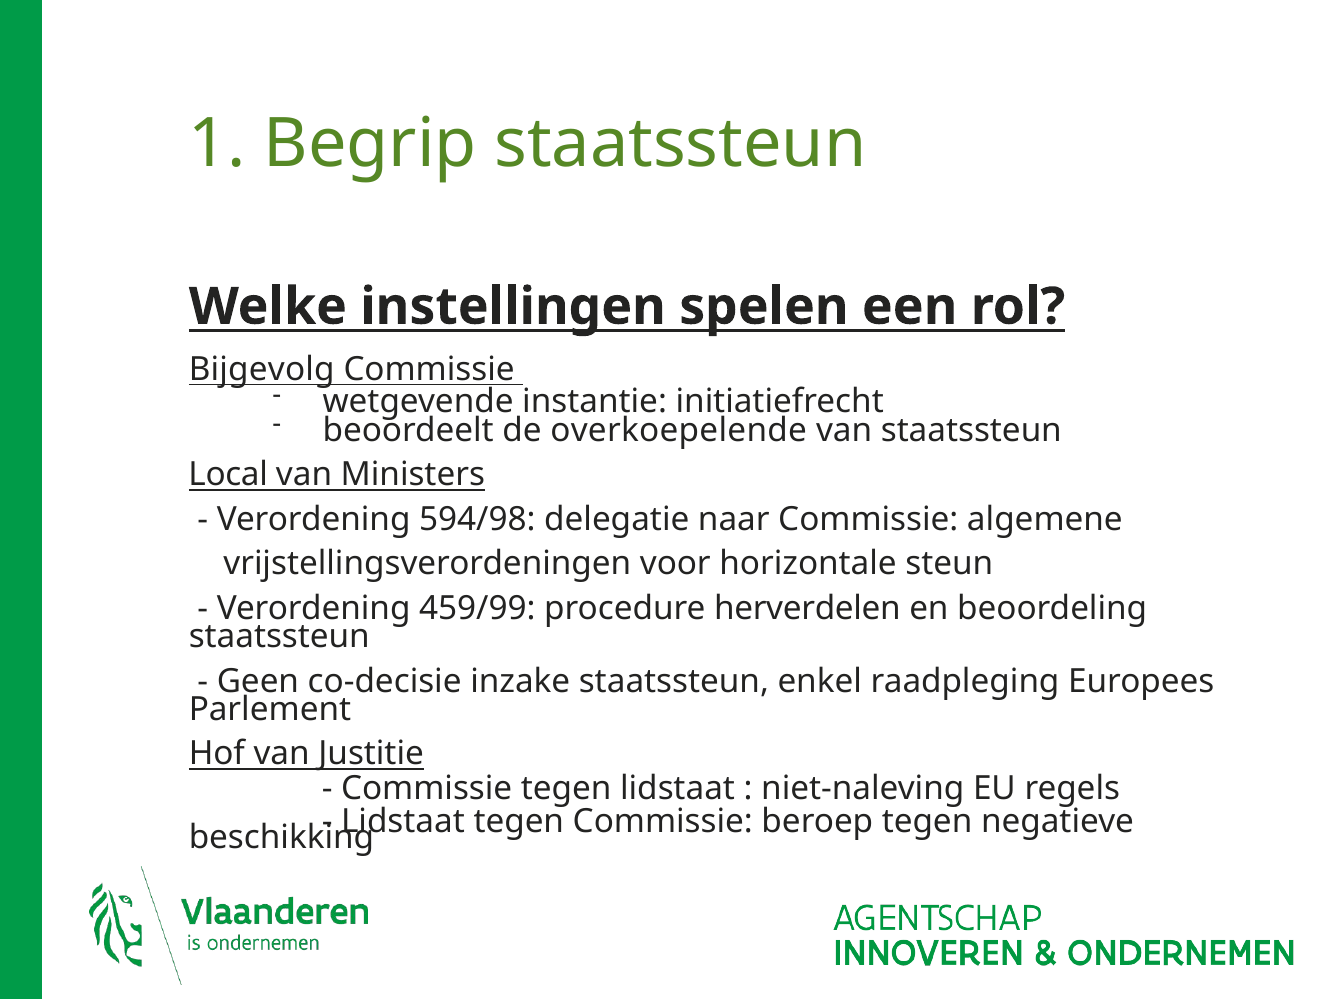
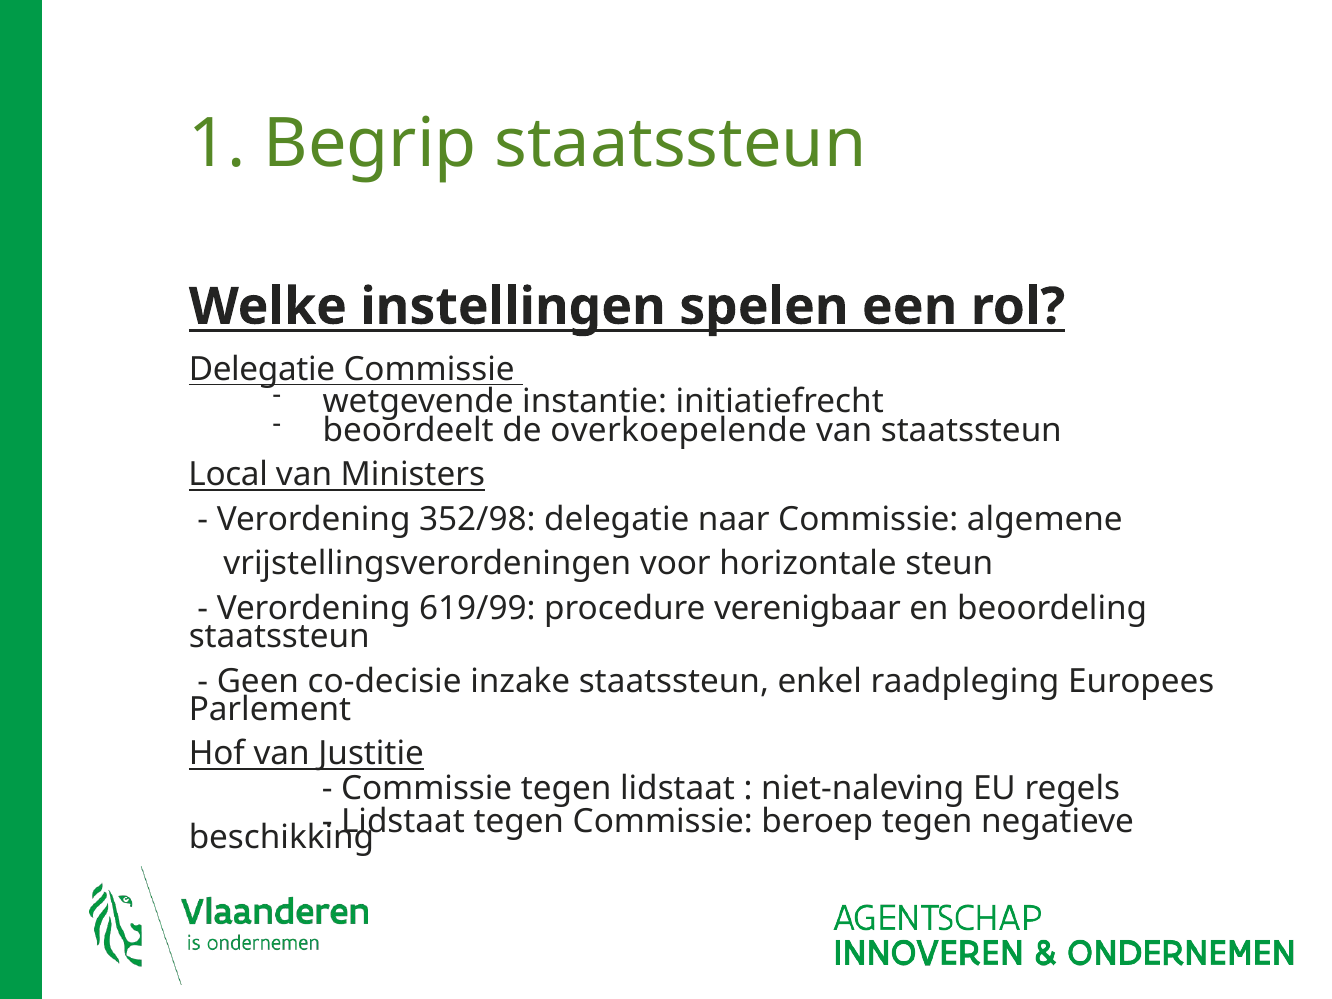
Bijgevolg: Bijgevolg -> Delegatie (262, 369)
594/98: 594/98 -> 352/98 (477, 519)
459/99: 459/99 -> 619/99 (477, 609)
herverdelen: herverdelen -> verenigbaar (807, 609)
